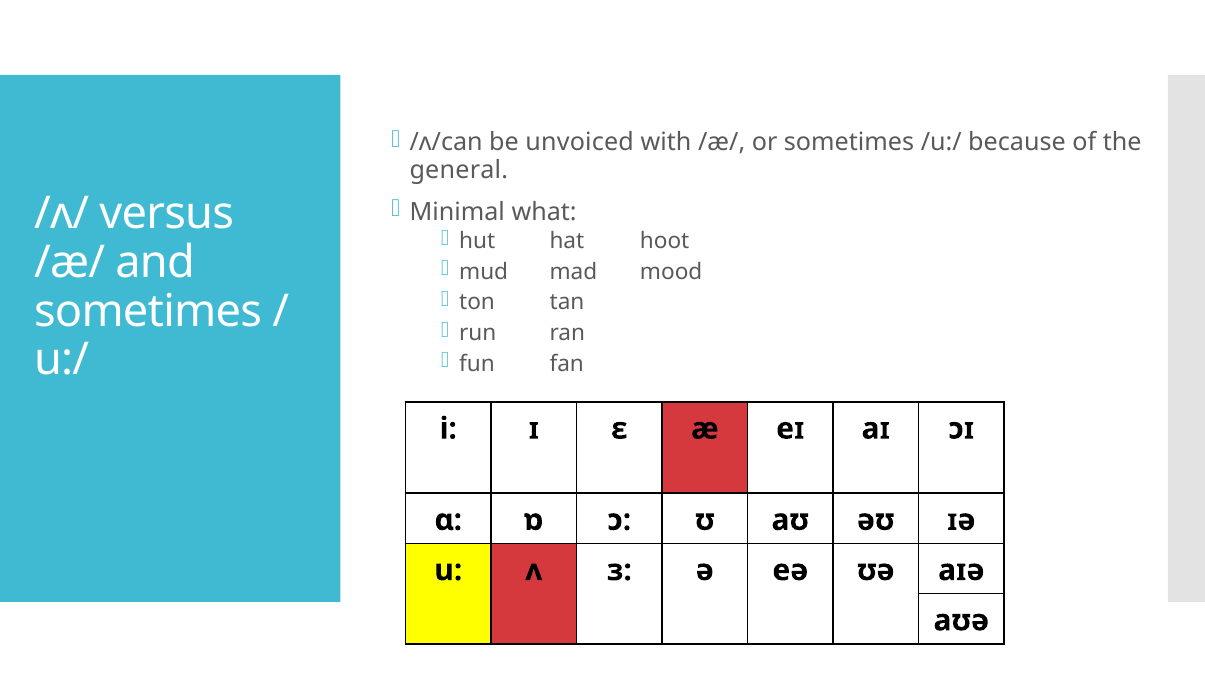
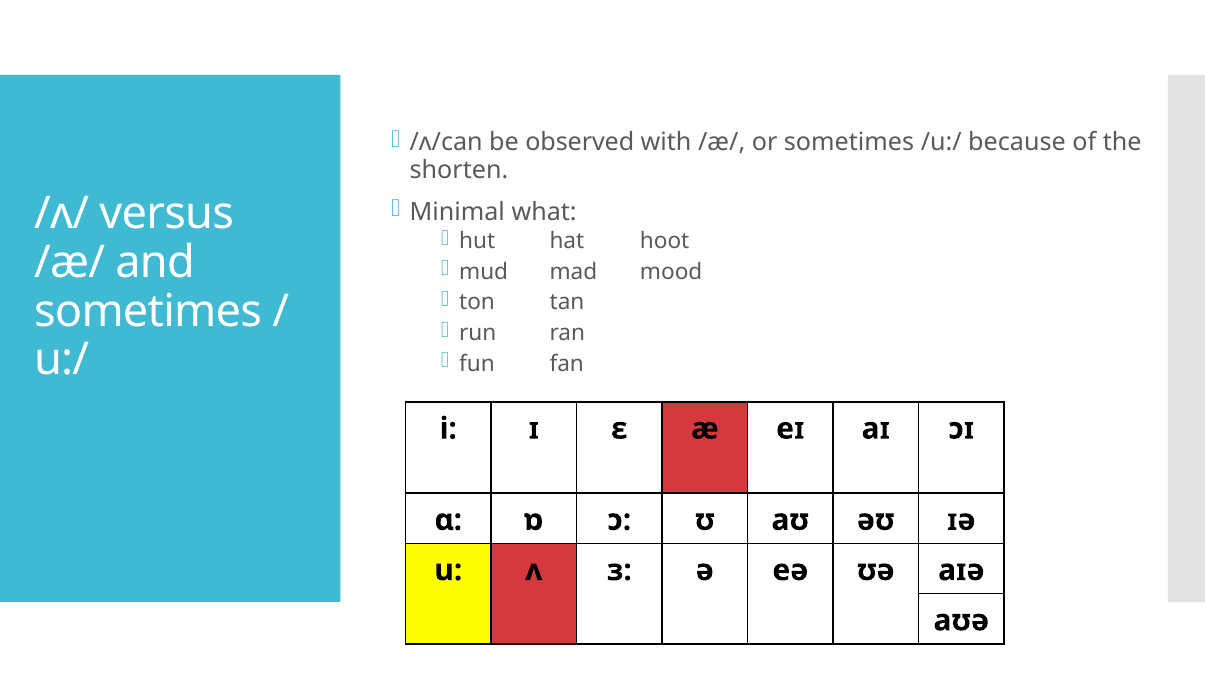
unvoiced: unvoiced -> observed (580, 143)
general: general -> shorten (459, 170)
